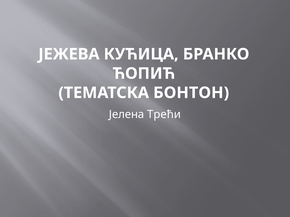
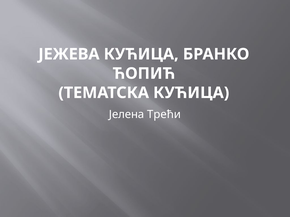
ТЕМАТСКА БОНТОН: БОНТОН -> КУЋИЦА (191, 93)
